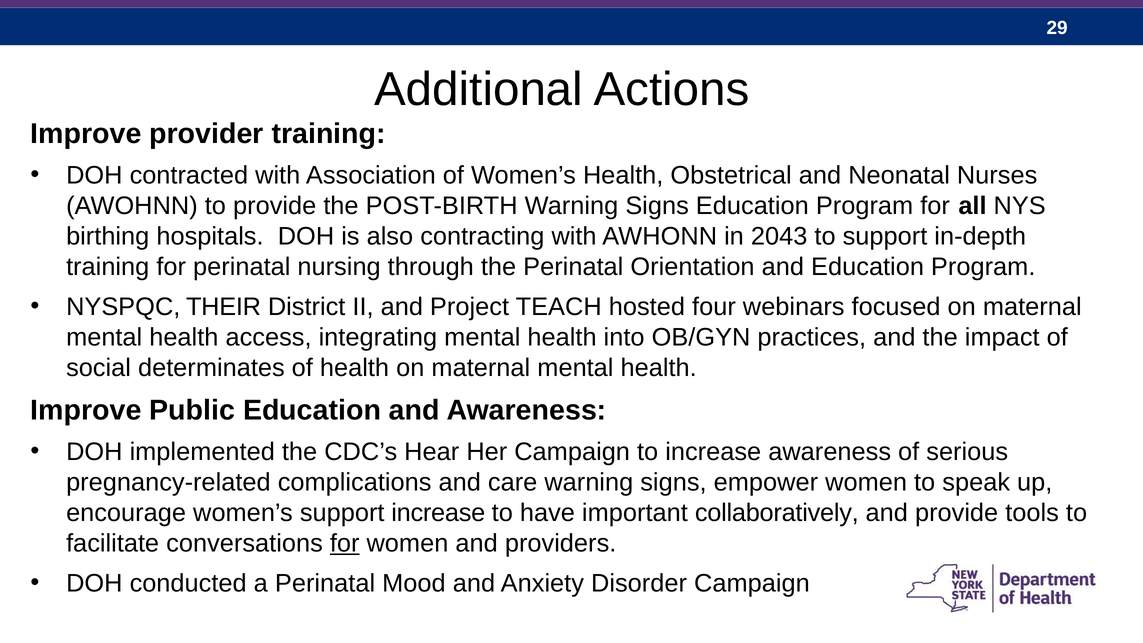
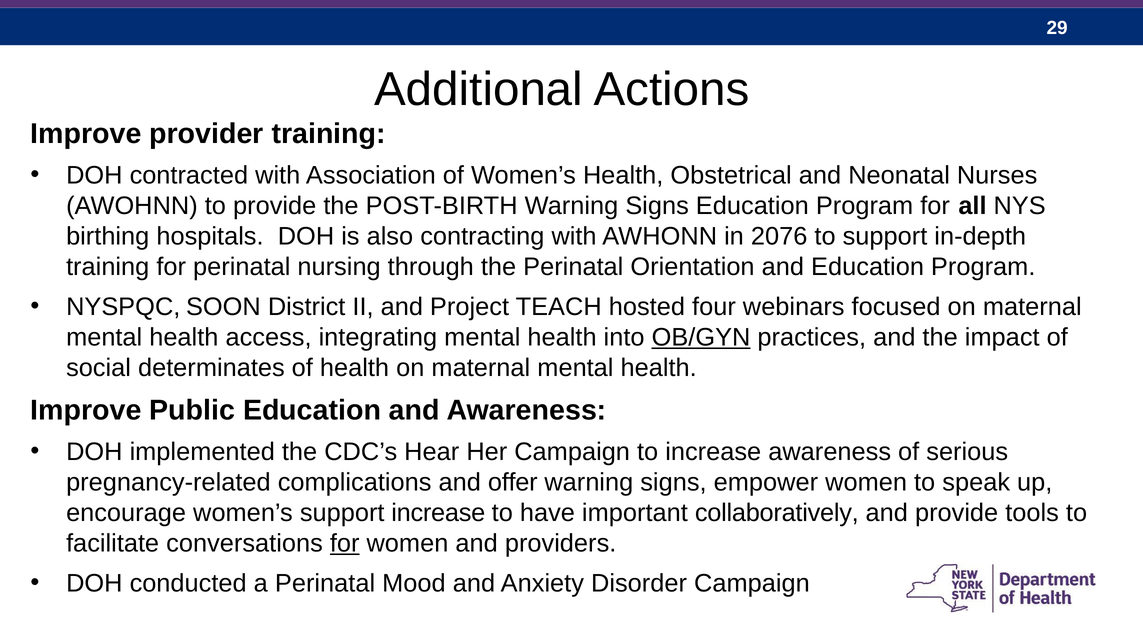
2043: 2043 -> 2076 (779, 236)
THEIR: THEIR -> SOON (223, 307)
OB/GYN underline: none -> present (701, 337)
care: care -> offer (513, 482)
